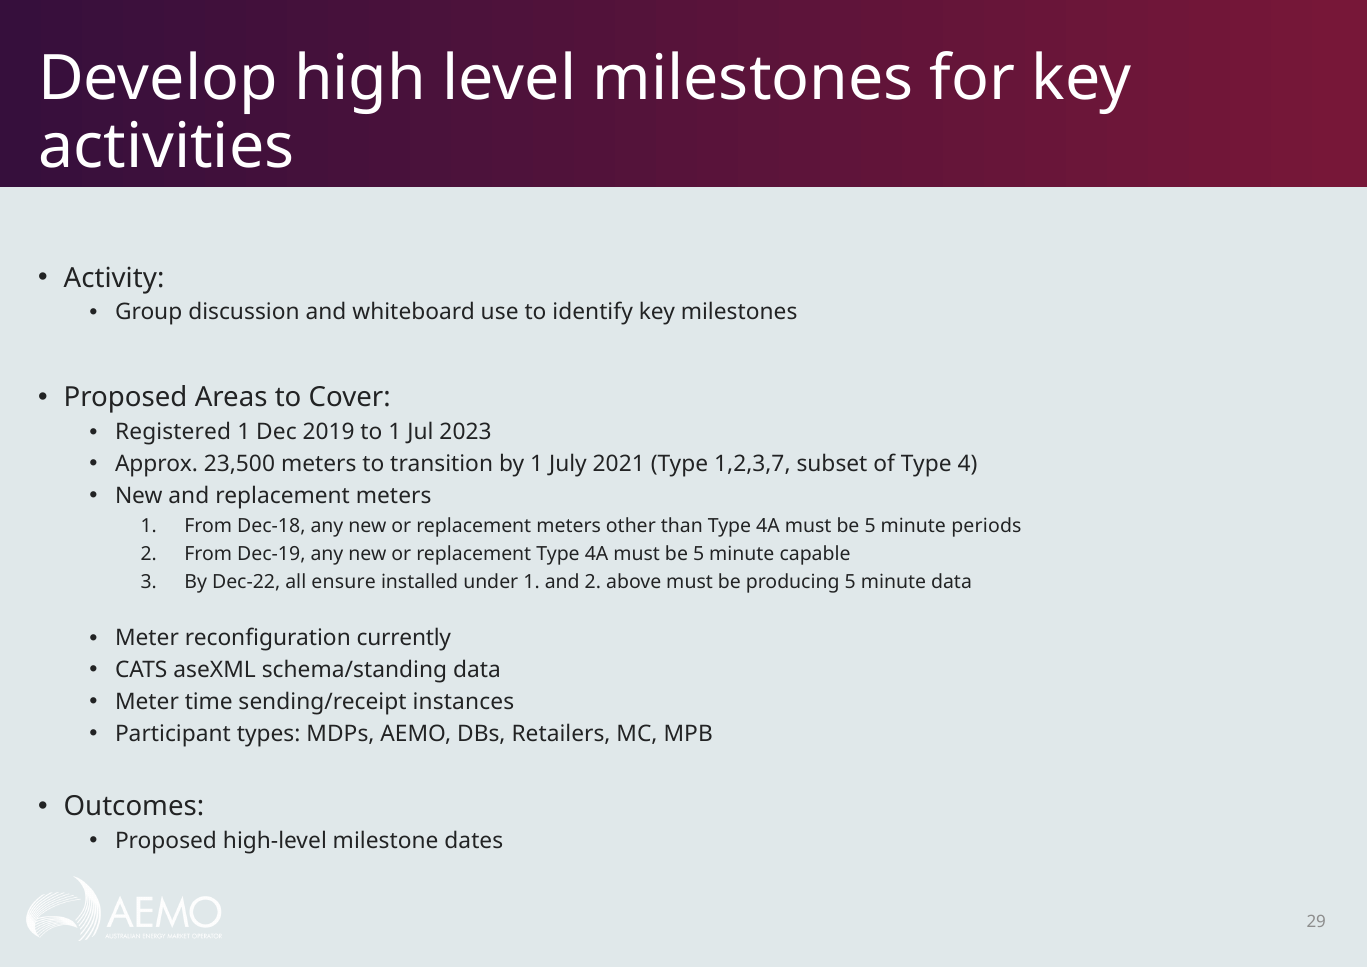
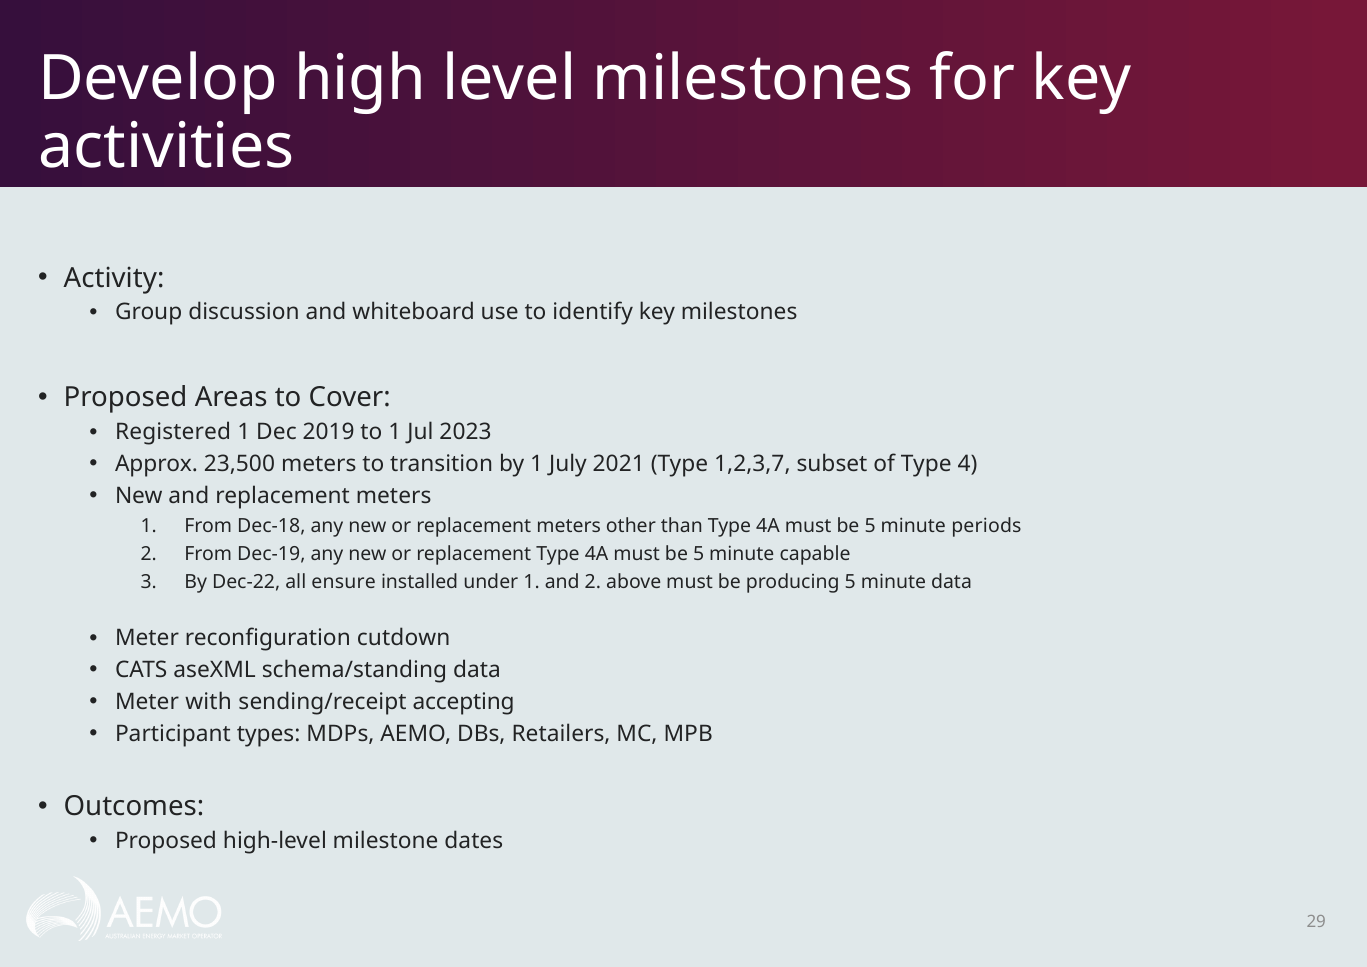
currently: currently -> cutdown (404, 638)
time: time -> with (209, 702)
instances: instances -> accepting (464, 702)
